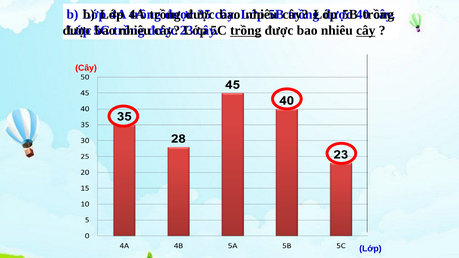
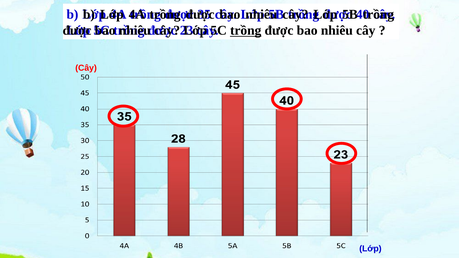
cây underline: present -> none (366, 31)
